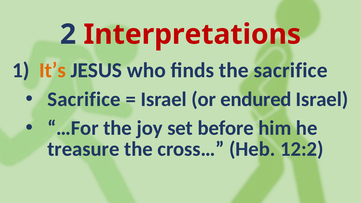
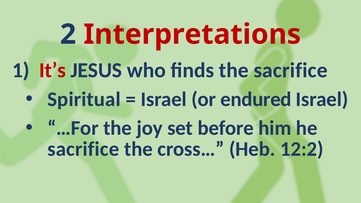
It’s colour: orange -> red (52, 70)
Sacrifice: Sacrifice -> Spiritual (84, 99)
treasure: treasure -> sacrifice (83, 149)
